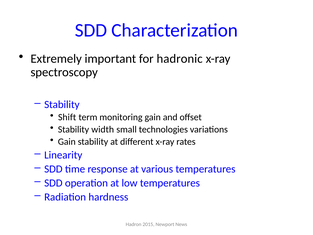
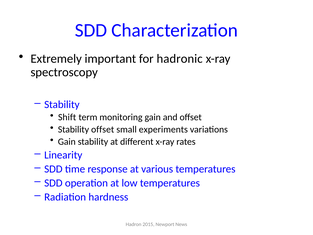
Stability width: width -> offset (103, 129)
technologies: technologies -> experiments (163, 129)
